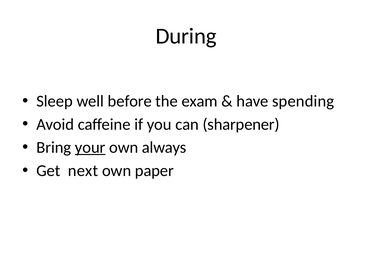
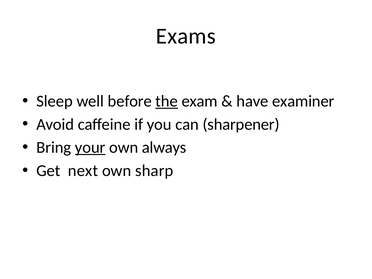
During: During -> Exams (186, 36)
the underline: none -> present (167, 101)
spending: spending -> examiner (303, 101)
paper: paper -> sharp (154, 171)
